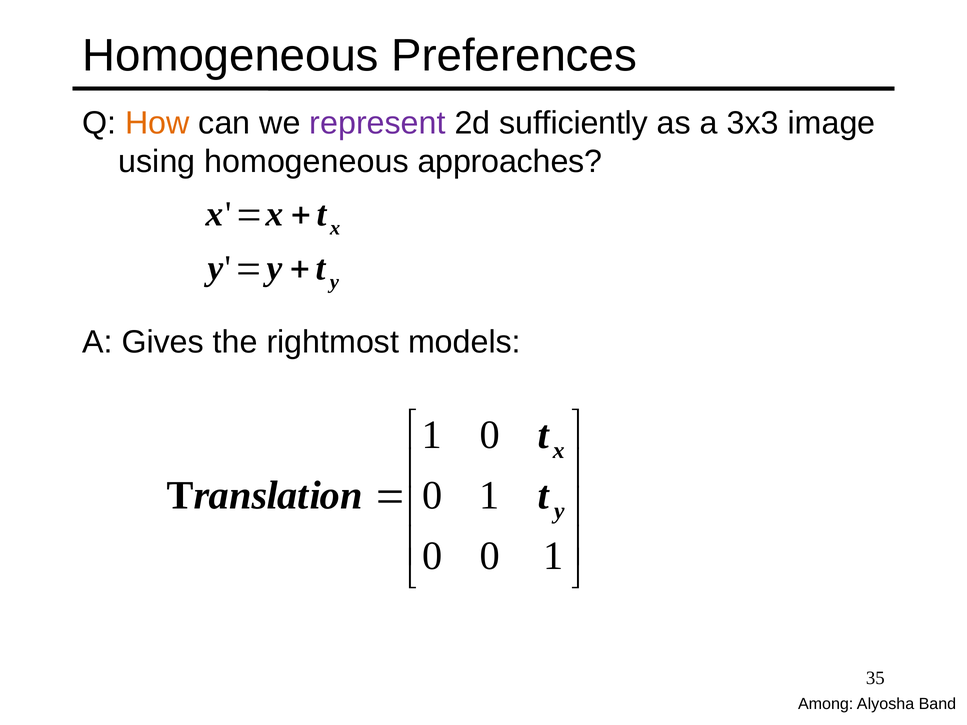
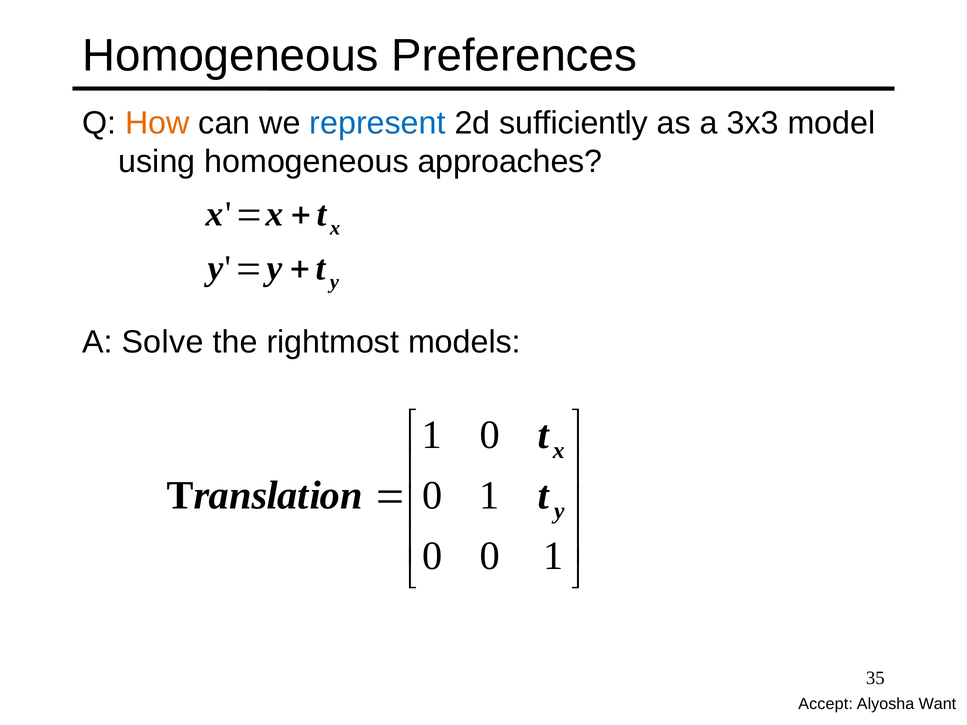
represent colour: purple -> blue (377, 123)
image: image -> model (831, 123)
Gives: Gives -> Solve (163, 342)
Among: Among -> Accept (826, 704)
Band: Band -> Want (937, 704)
